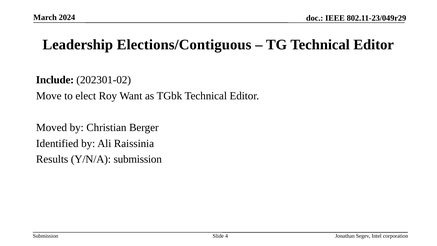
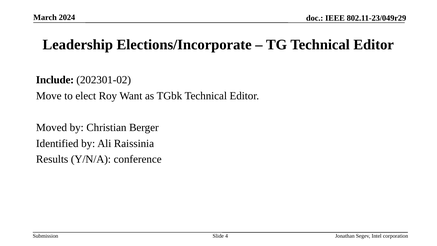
Elections/Contiguous: Elections/Contiguous -> Elections/Incorporate (184, 45)
Y/N/A submission: submission -> conference (138, 159)
